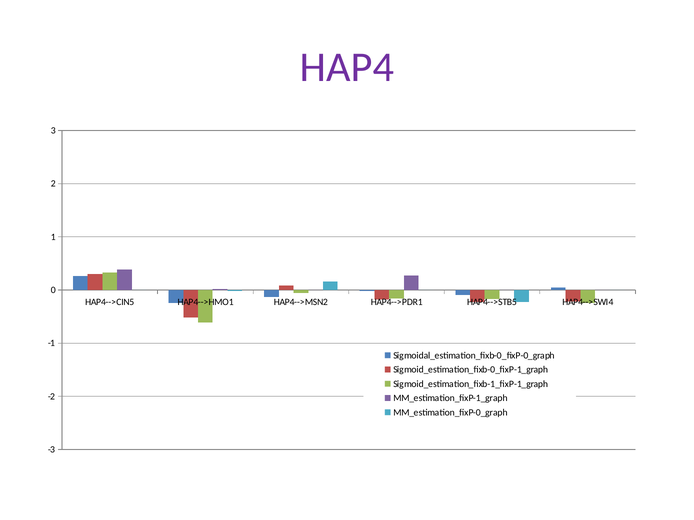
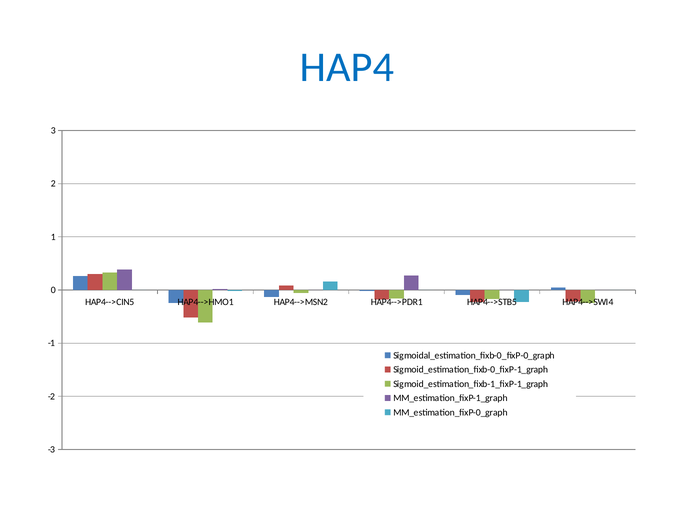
HAP4 colour: purple -> blue (347, 67)
